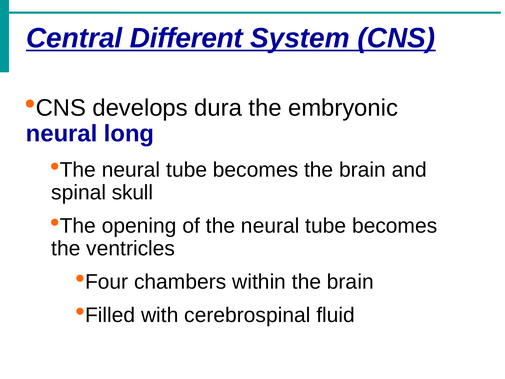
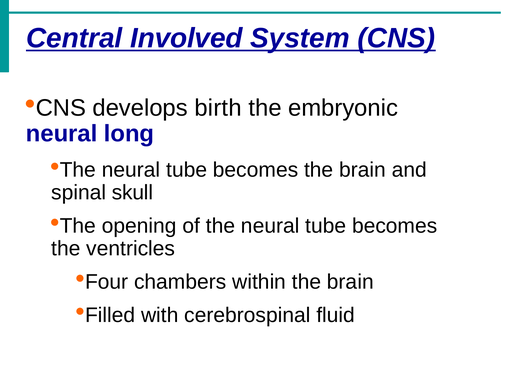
Different: Different -> Involved (186, 38)
dura: dura -> birth (218, 108)
